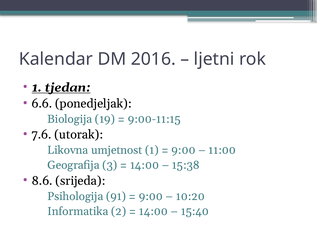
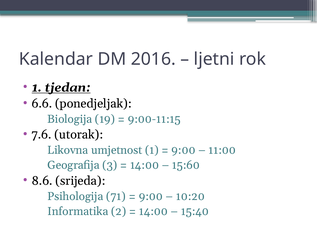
15:38: 15:38 -> 15:60 (186, 166)
91: 91 -> 71 (116, 197)
